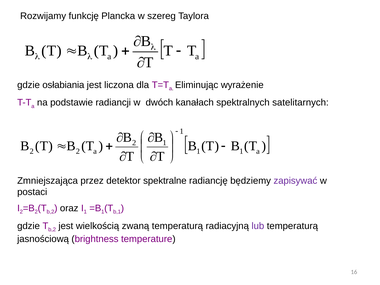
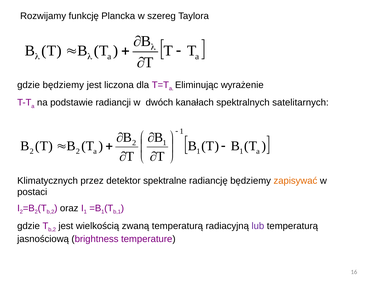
gdzie osłabiania: osłabiania -> będziemy (63, 85)
Zmniejszająca: Zmniejszająca -> Klimatycznych (48, 181)
zapisywać colour: purple -> orange (295, 181)
